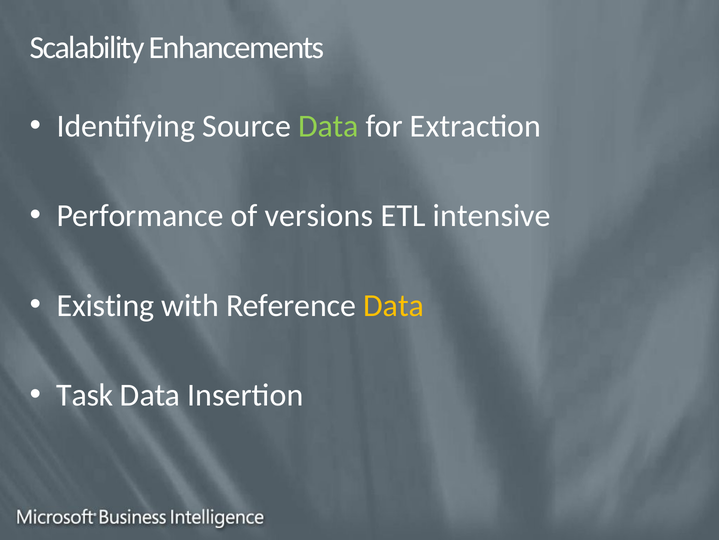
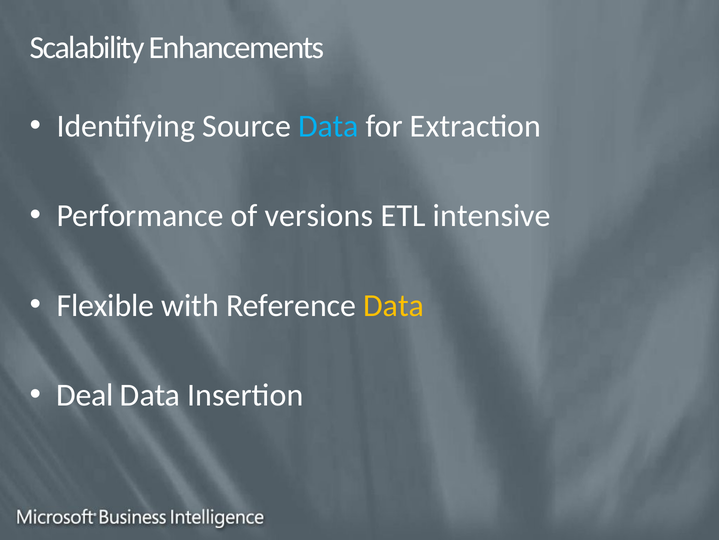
Data colour: light green -> light blue (328, 126)
Existing: Existing -> Flexible (105, 305)
Task: Task -> Deal (85, 395)
